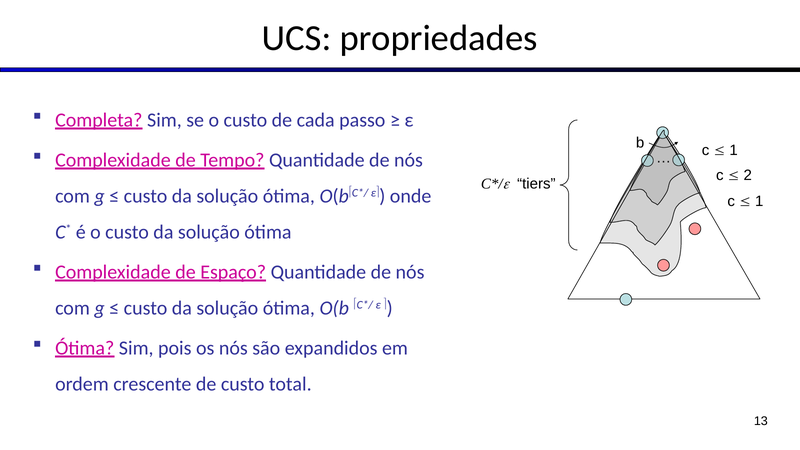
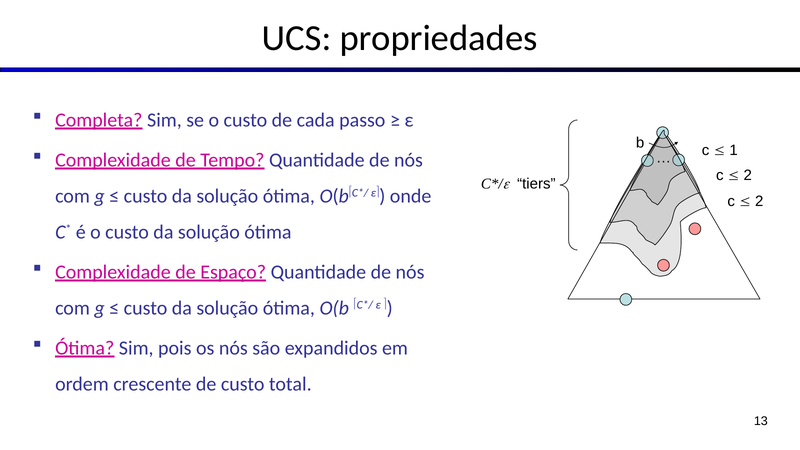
1: 1 -> 2 (759, 201)
